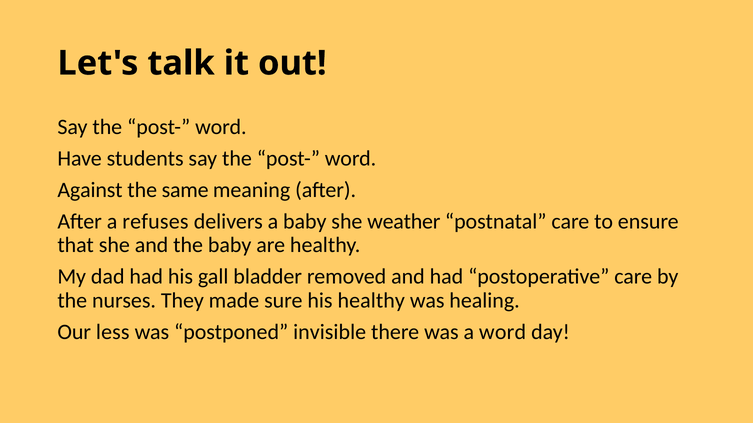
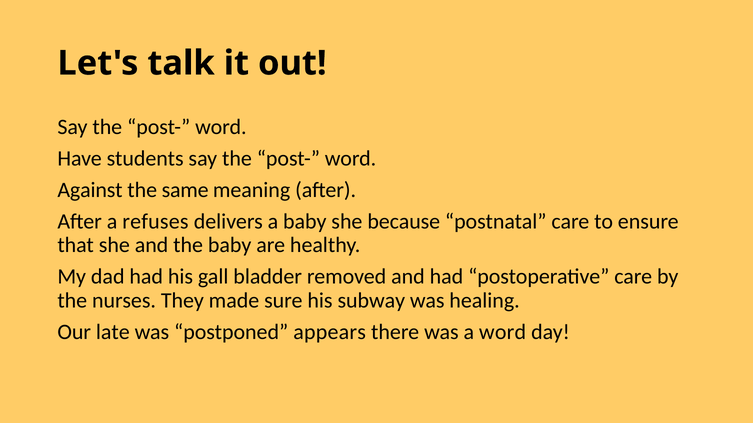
weather: weather -> because (404, 222)
his healthy: healthy -> subway (371, 301)
less: less -> late (113, 332)
invisible: invisible -> appears (330, 332)
